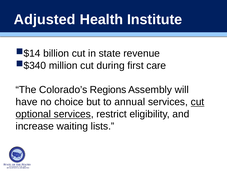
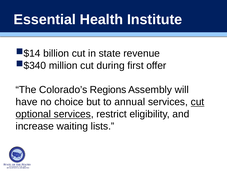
Adjusted: Adjusted -> Essential (45, 20)
care: care -> offer (156, 65)
